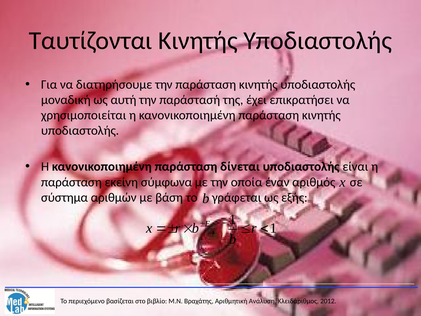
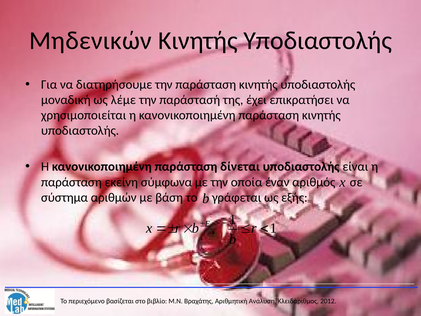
Ταυτίζονται: Ταυτίζονται -> Μηδενικών (90, 41)
αυτή: αυτή -> λέμε (123, 100)
